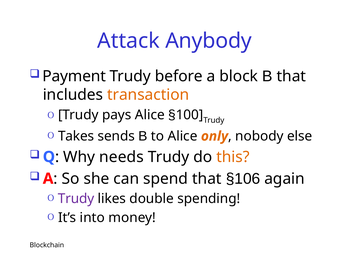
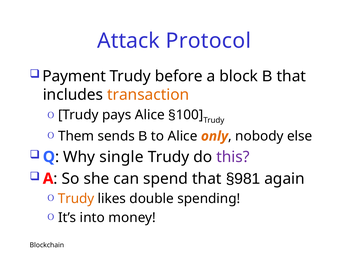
Anybody: Anybody -> Protocol (208, 41)
Takes: Takes -> Them (76, 136)
needs: needs -> single (121, 157)
this colour: orange -> purple (233, 157)
§106: §106 -> §981 (243, 178)
Trudy colour: purple -> orange (76, 199)
